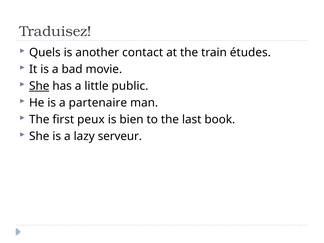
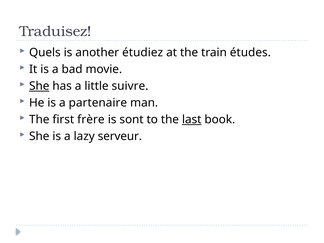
contact: contact -> étudiez (143, 53)
public: public -> suivre (130, 86)
peux: peux -> frère (91, 120)
bien: bien -> sont (132, 120)
last underline: none -> present (192, 120)
